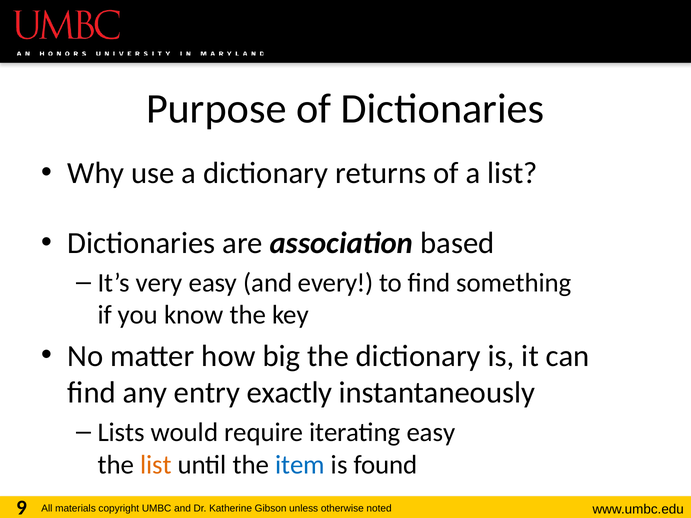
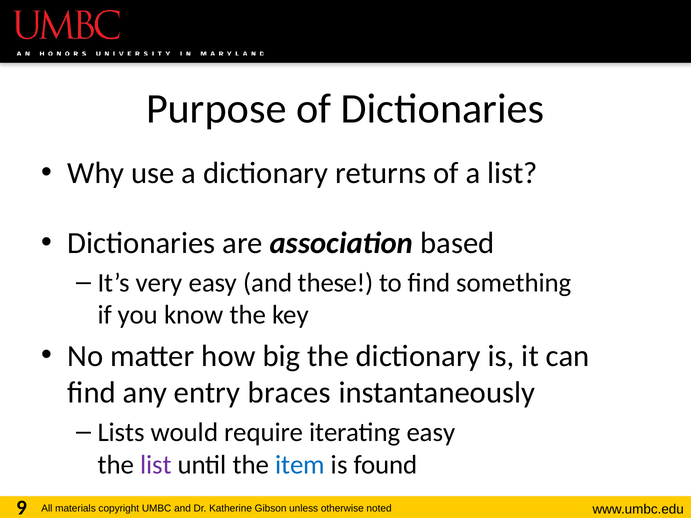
every: every -> these (336, 283)
exactly: exactly -> braces (289, 393)
list colour: orange -> purple (156, 465)
